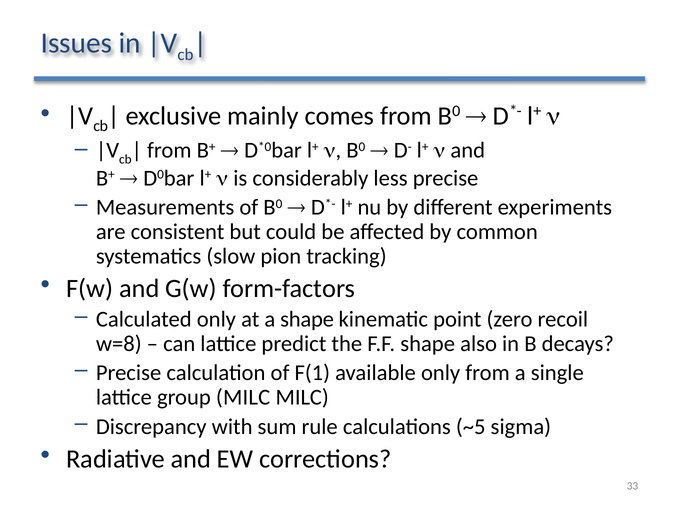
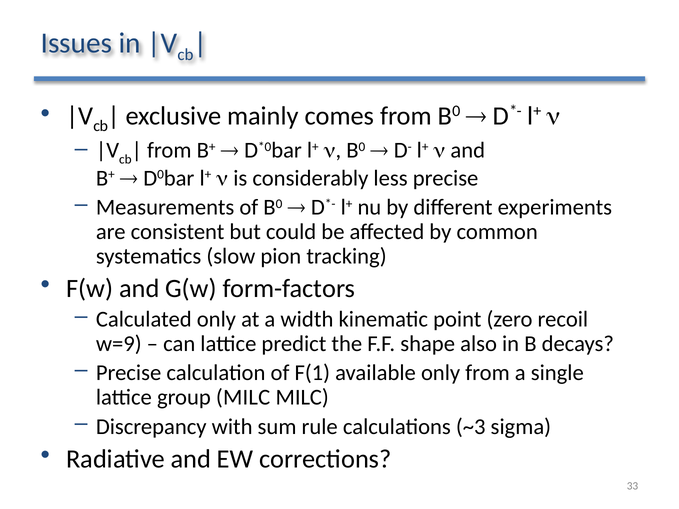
a shape: shape -> width (307, 320)
w=8: w=8 -> w=9 (119, 344)
~5: ~5 -> ~3 (471, 427)
